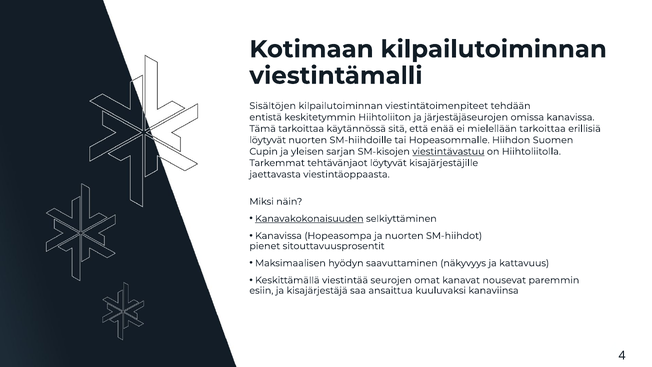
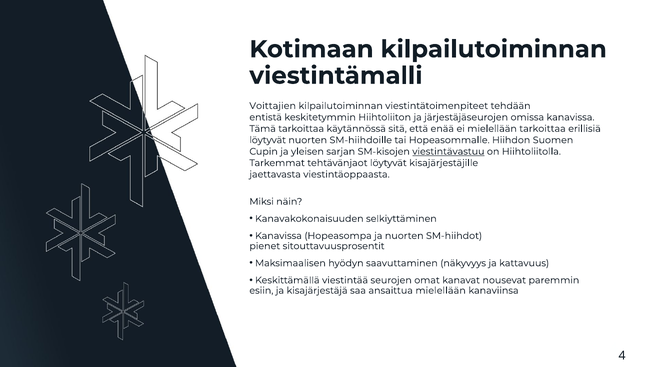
Sisältöjen: Sisältöjen -> Voittajien (273, 106)
Kanavakokonaisuuden underline: present -> none (309, 219)
ansaittua kuuluvaksi: kuuluvaksi -> mielellään (441, 290)
